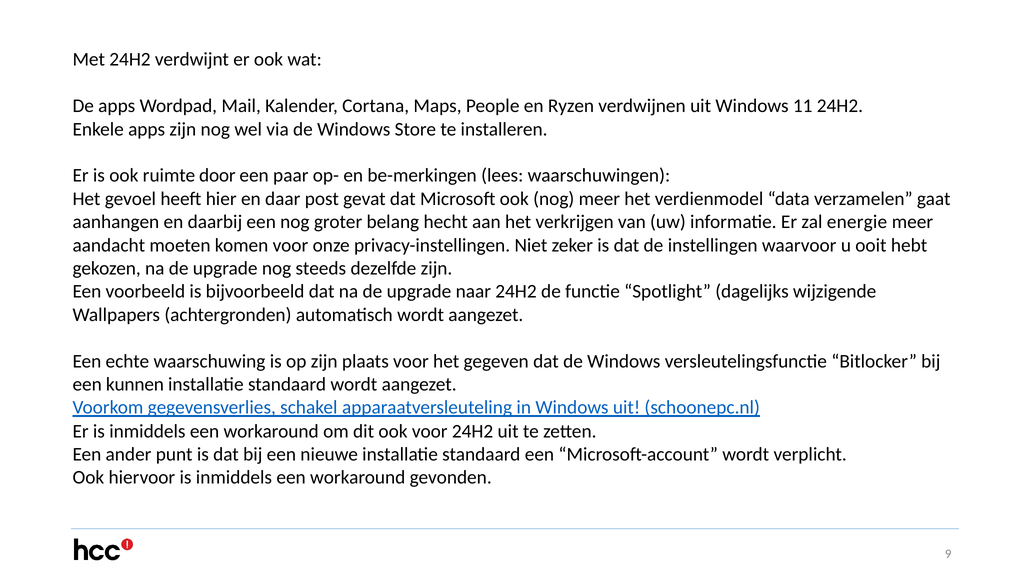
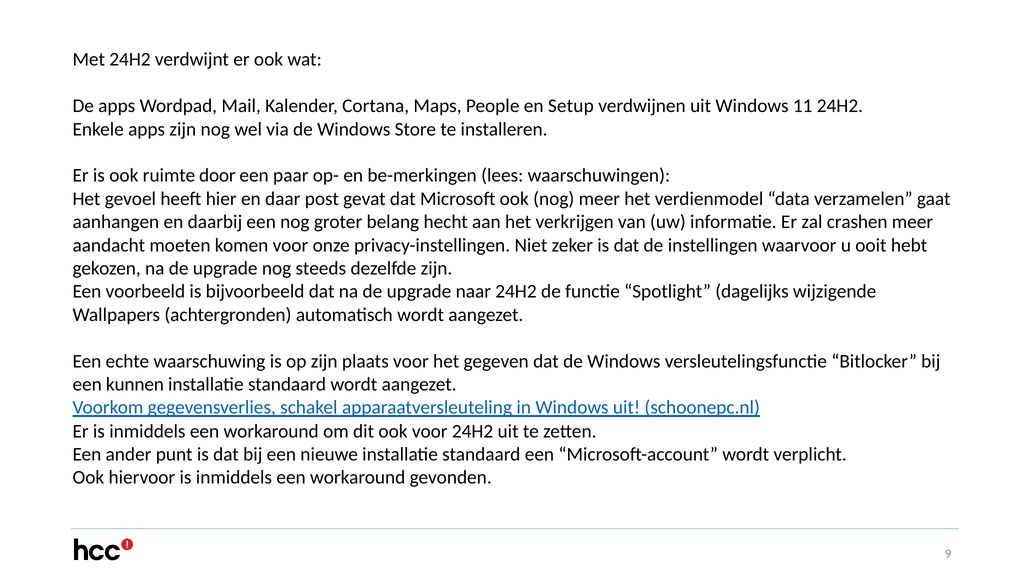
Ryzen: Ryzen -> Setup (571, 106)
energie: energie -> crashen (857, 222)
